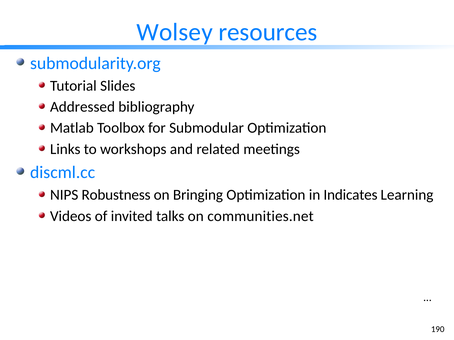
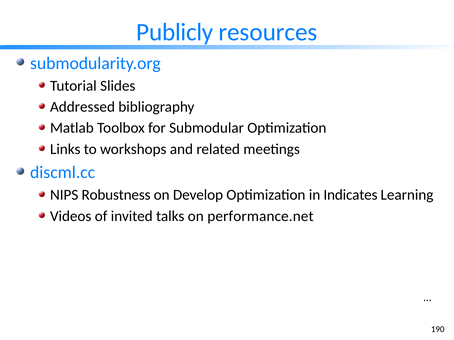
Wolsey: Wolsey -> Publicly (175, 32)
Bringing: Bringing -> Develop (198, 195)
communities.net: communities.net -> performance.net (260, 216)
